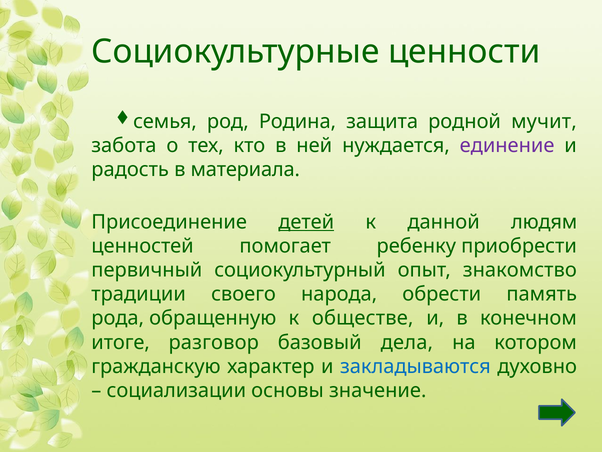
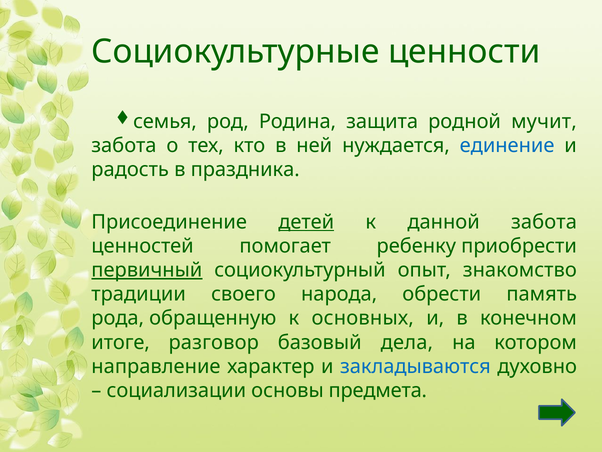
единение colour: purple -> blue (507, 145)
материала: материала -> праздника (245, 170)
данной людям: людям -> забота (544, 222)
первичный underline: none -> present (147, 270)
обществе: обществе -> основных (363, 318)
гражданскую: гражданскую -> направление (156, 366)
значение: значение -> предмета (378, 390)
